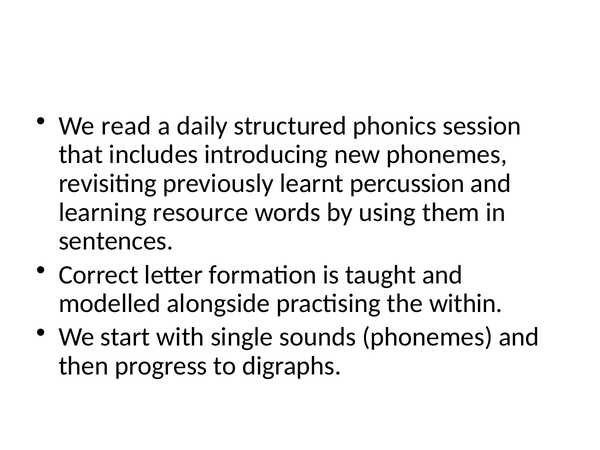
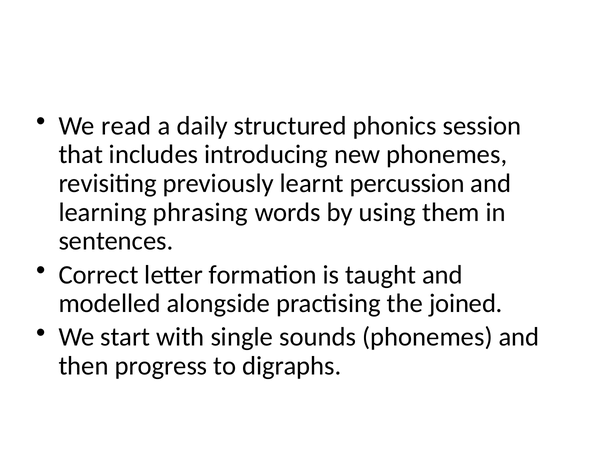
resource: resource -> phrasing (200, 212)
within: within -> joined (466, 304)
